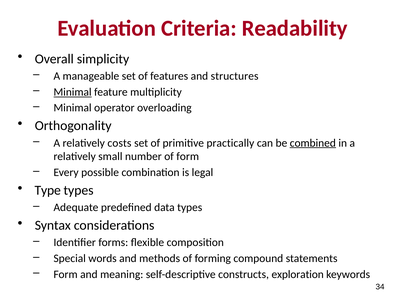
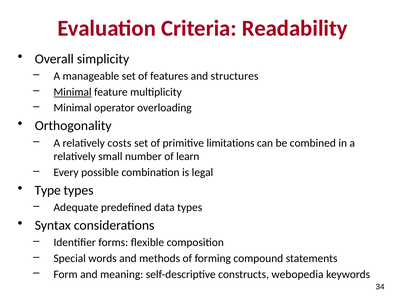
practically: practically -> limitations (230, 143)
combined underline: present -> none (313, 143)
of form: form -> learn (188, 156)
exploration: exploration -> webopedia (298, 274)
